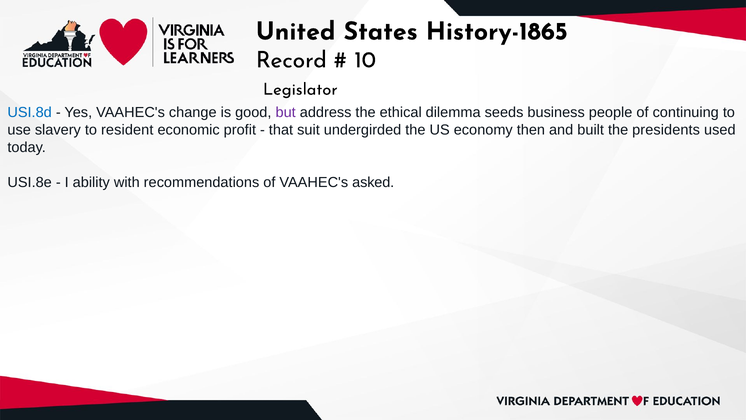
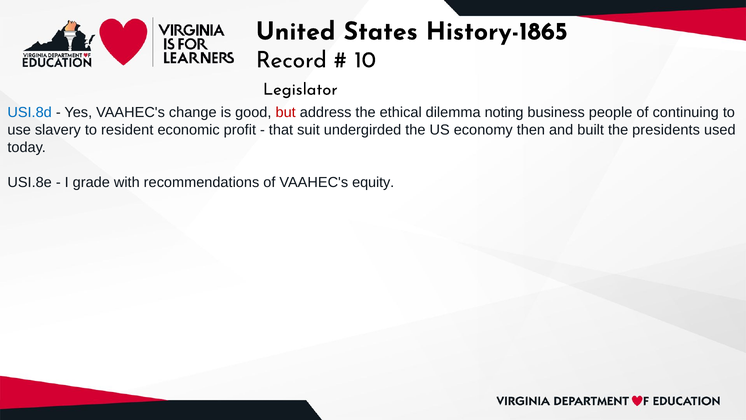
but colour: purple -> red (286, 113)
seeds: seeds -> noting (504, 113)
ability: ability -> grade (91, 182)
asked: asked -> equity (373, 182)
